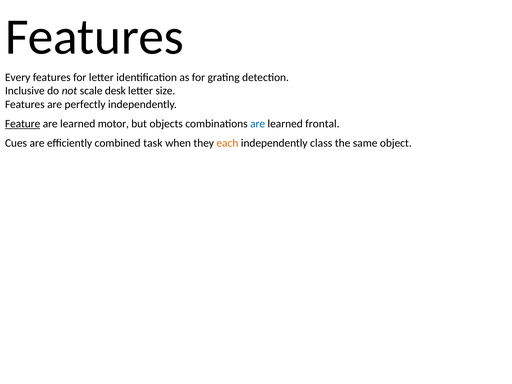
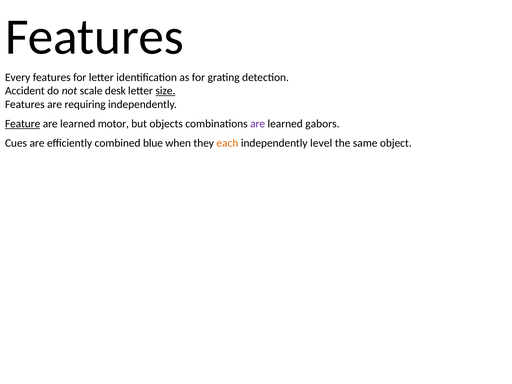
Inclusive: Inclusive -> Accident (25, 91)
size underline: none -> present (165, 91)
perfectly: perfectly -> requiring (85, 105)
are colour: blue -> purple (258, 124)
frontal: frontal -> gabors (322, 124)
task: task -> blue (153, 143)
class: class -> level (321, 143)
